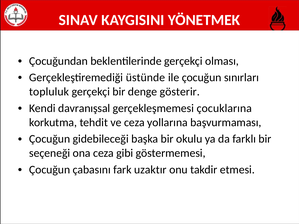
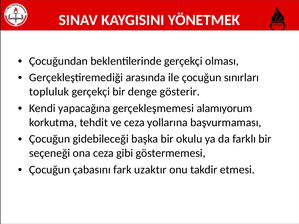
üstünde: üstünde -> arasında (146, 78)
davranışsal: davranışsal -> yapacağına (84, 108)
çocuklarına: çocuklarına -> alamıyorum (224, 108)
